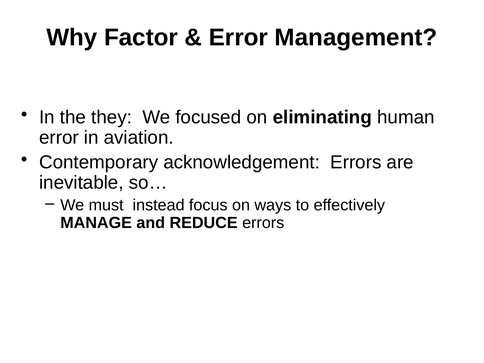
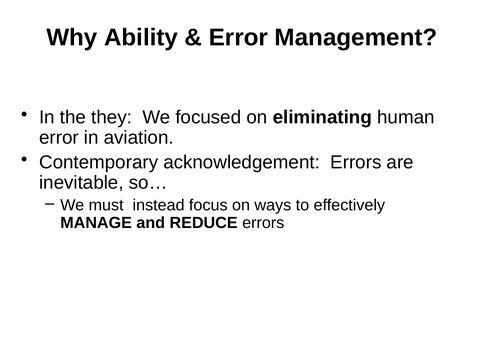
Factor: Factor -> Ability (141, 38)
